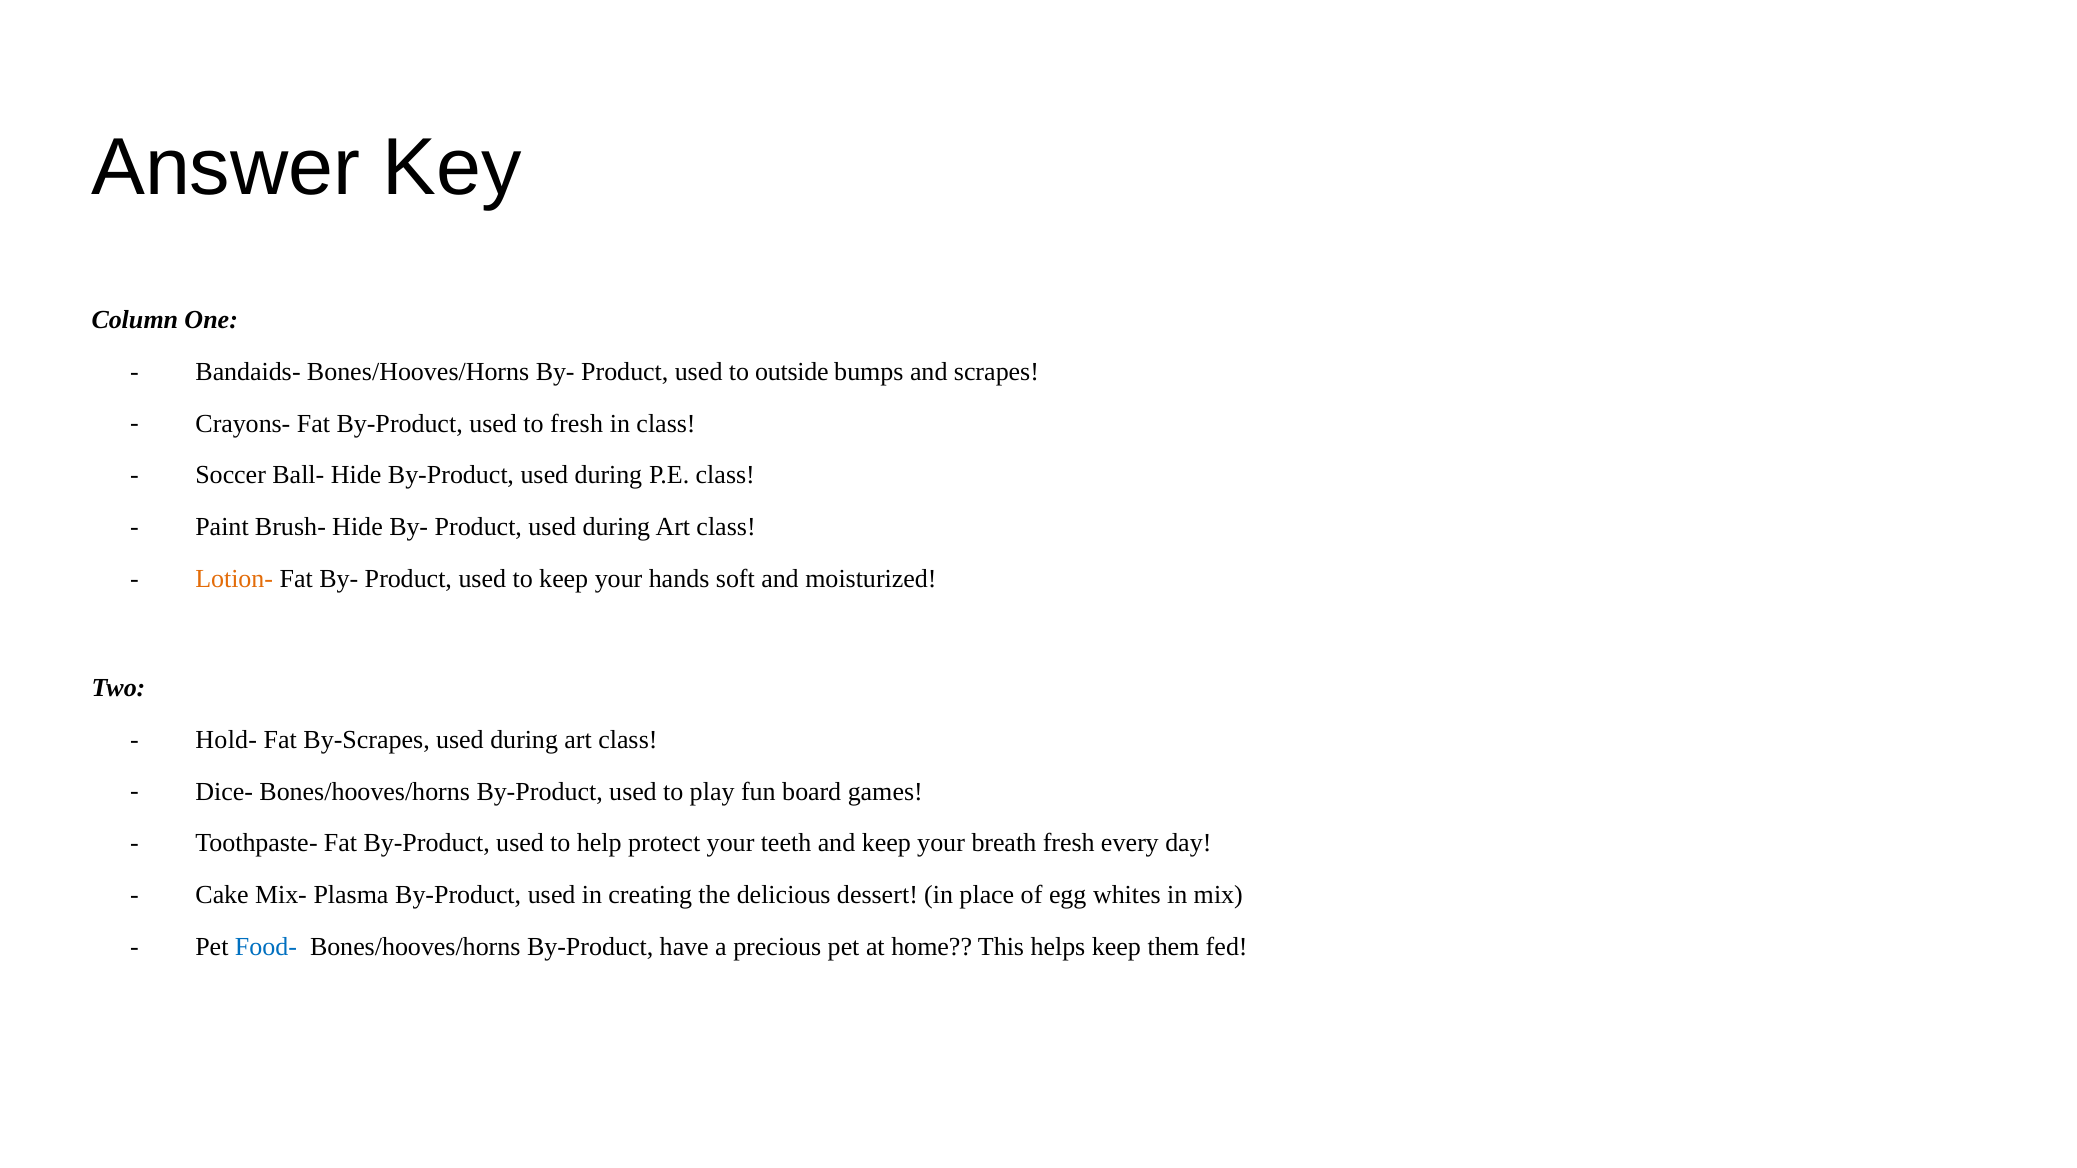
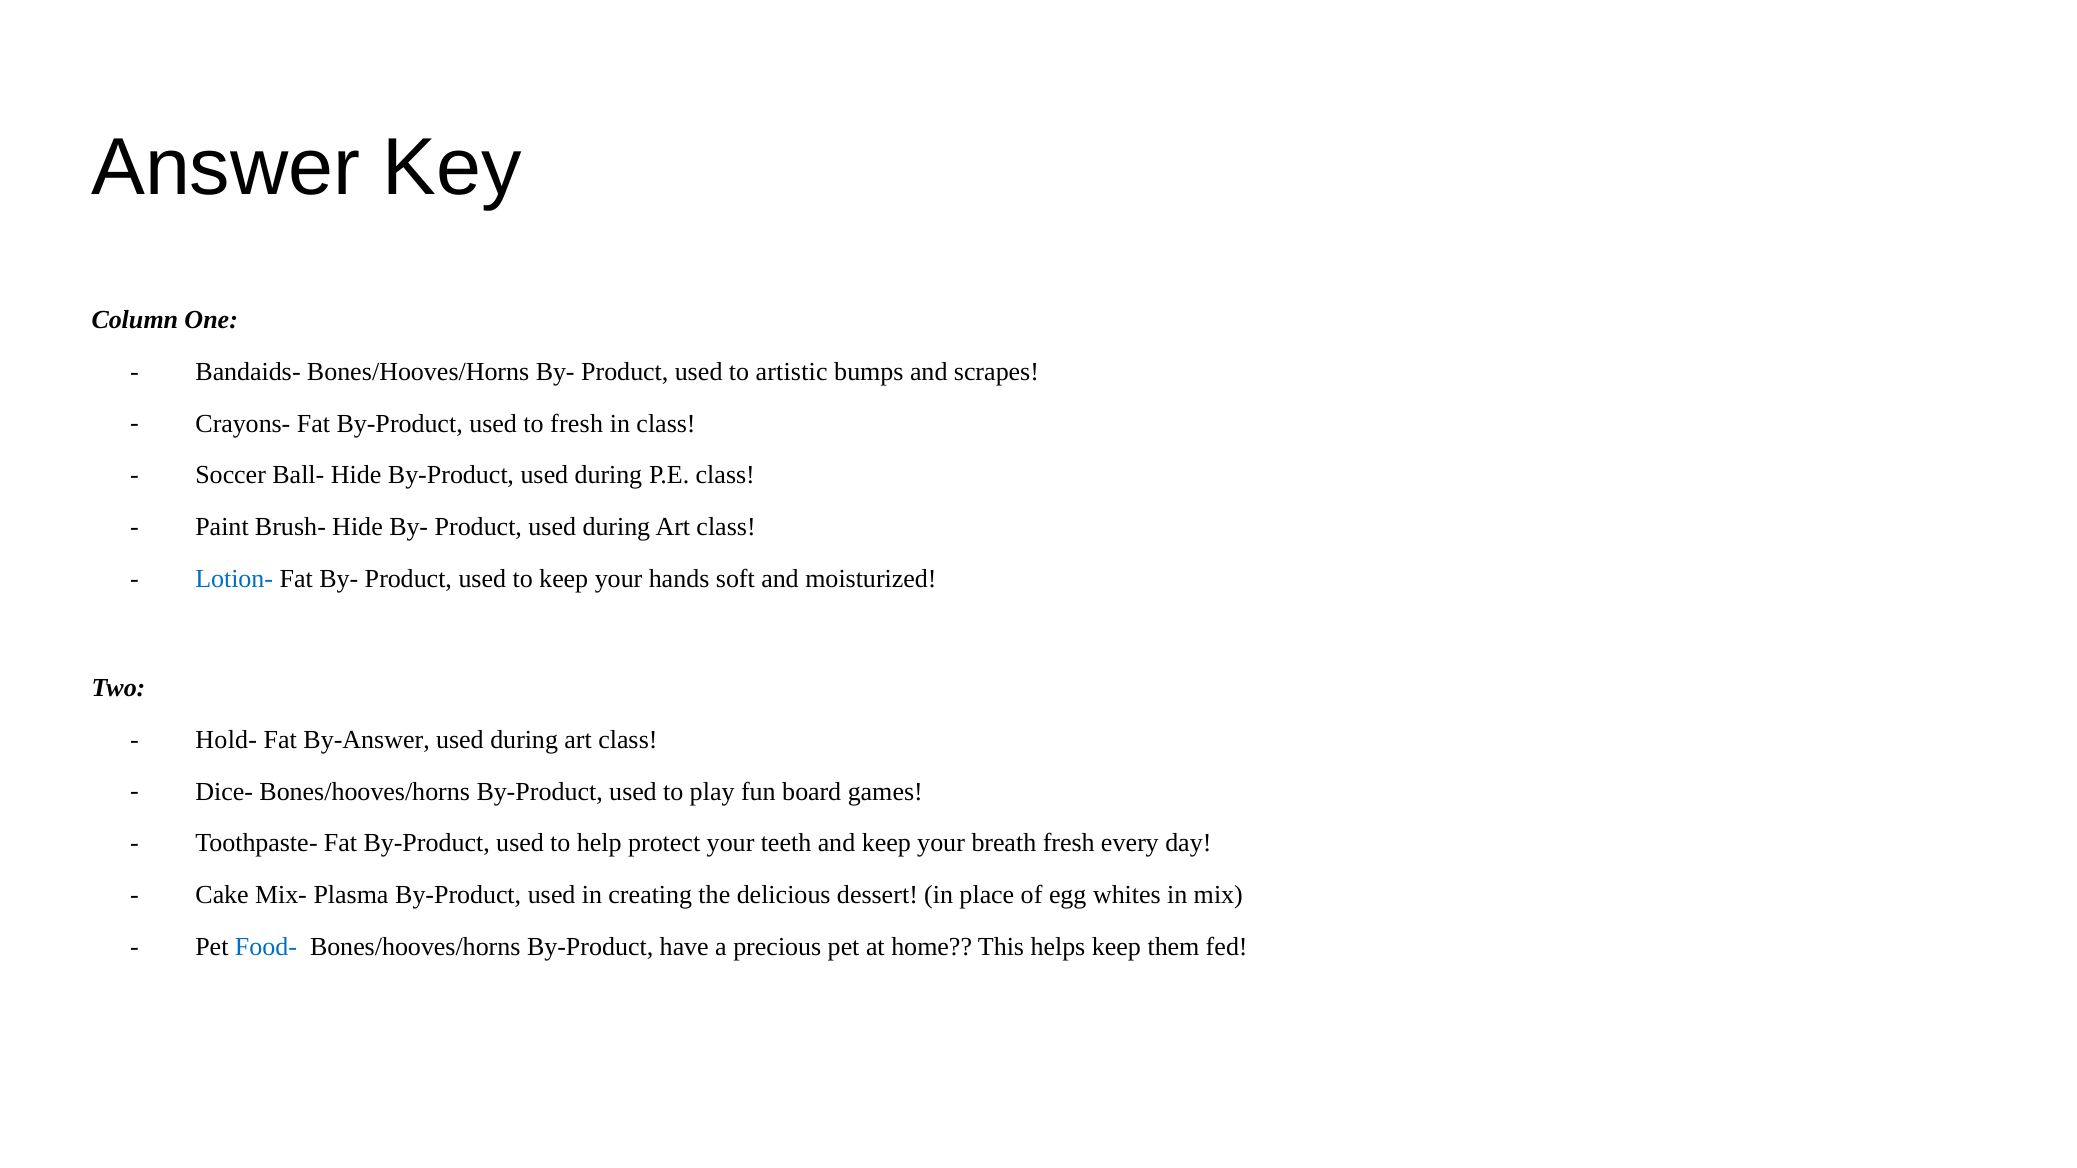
outside: outside -> artistic (792, 372)
Lotion- colour: orange -> blue (234, 579)
By-Scrapes: By-Scrapes -> By-Answer (367, 740)
